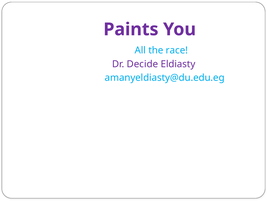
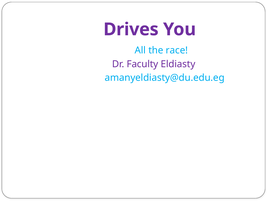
Paints: Paints -> Drives (131, 29)
Decide: Decide -> Faculty (142, 64)
